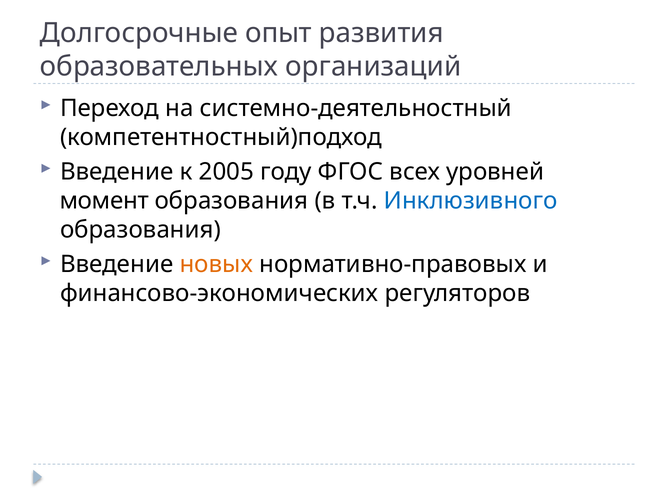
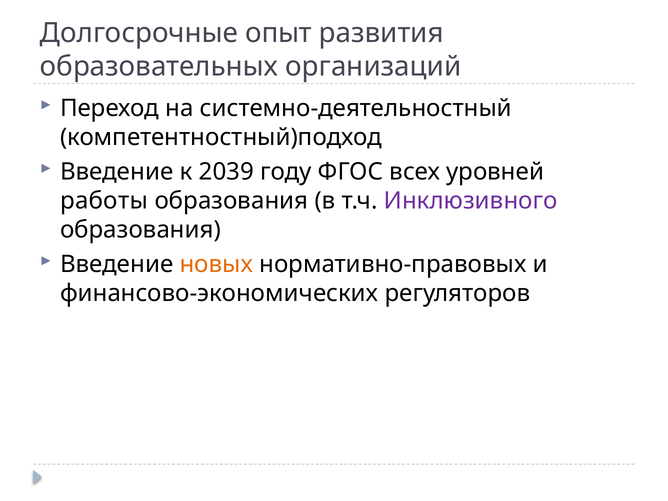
2005: 2005 -> 2039 (226, 172)
момент: момент -> работы (104, 201)
Инклюзивного colour: blue -> purple (471, 201)
